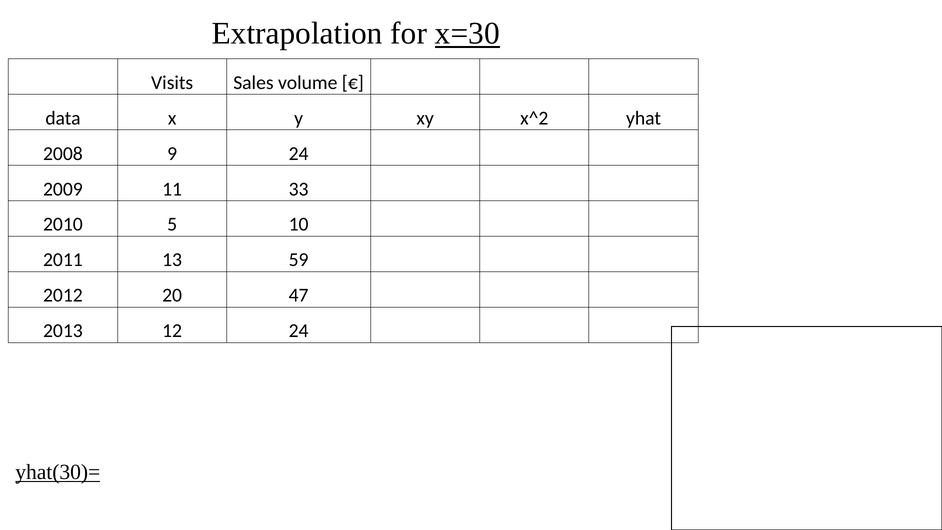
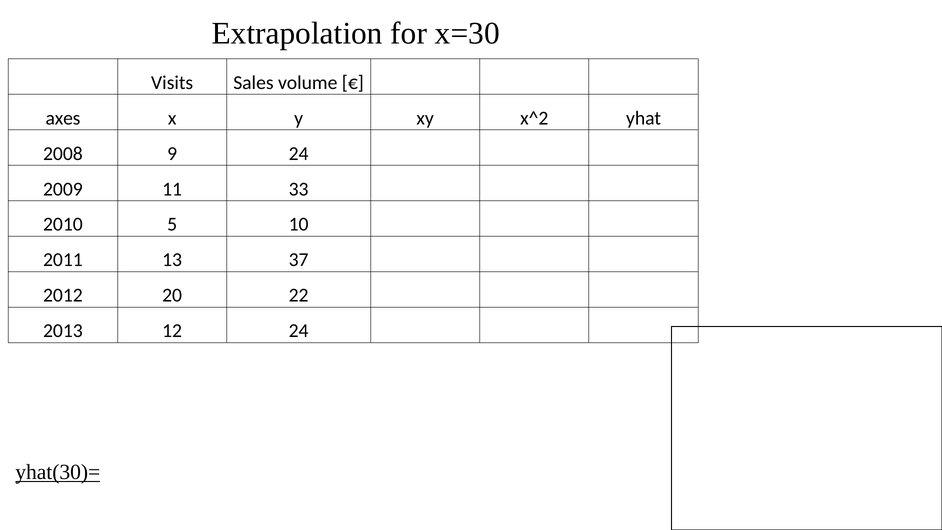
x=30 underline: present -> none (467, 34)
data: data -> axes (63, 118)
59: 59 -> 37 (299, 260)
47: 47 -> 22 (299, 295)
